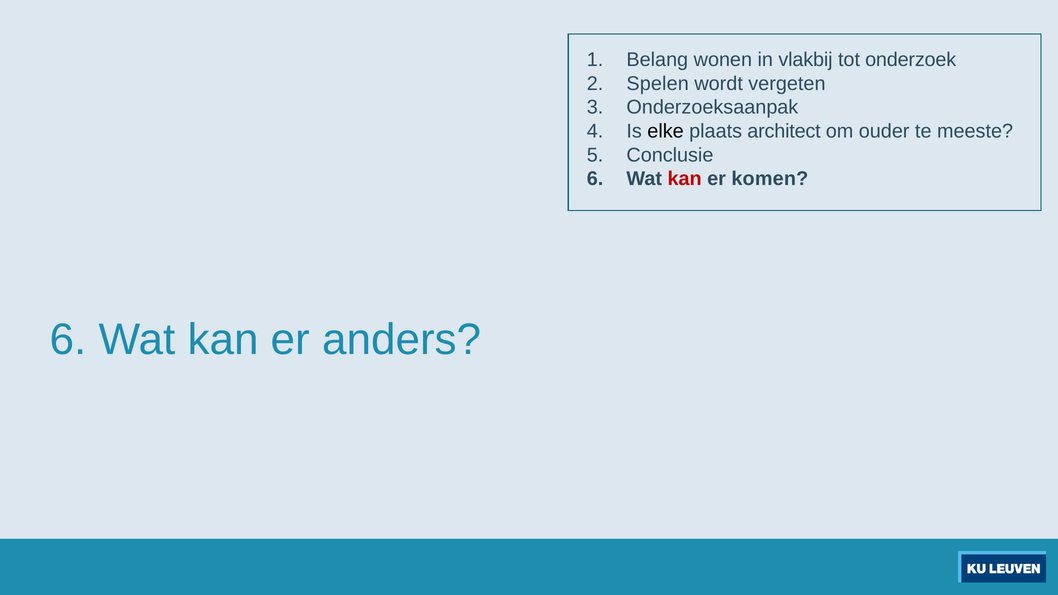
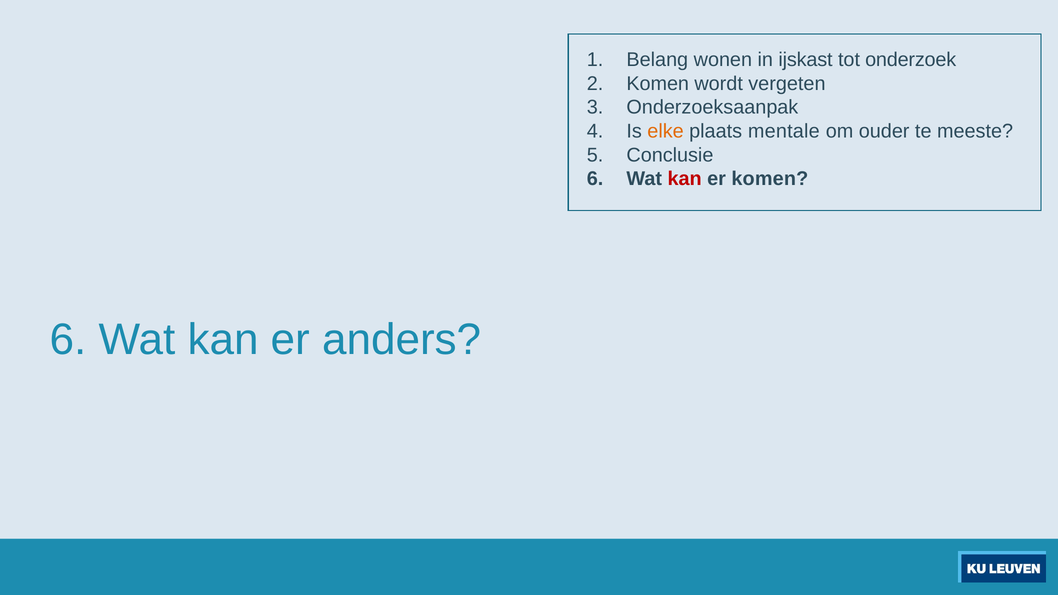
vlakbij: vlakbij -> ijskast (805, 60)
Spelen: Spelen -> Komen (658, 84)
elke colour: black -> orange (666, 131)
architect: architect -> mentale (784, 131)
